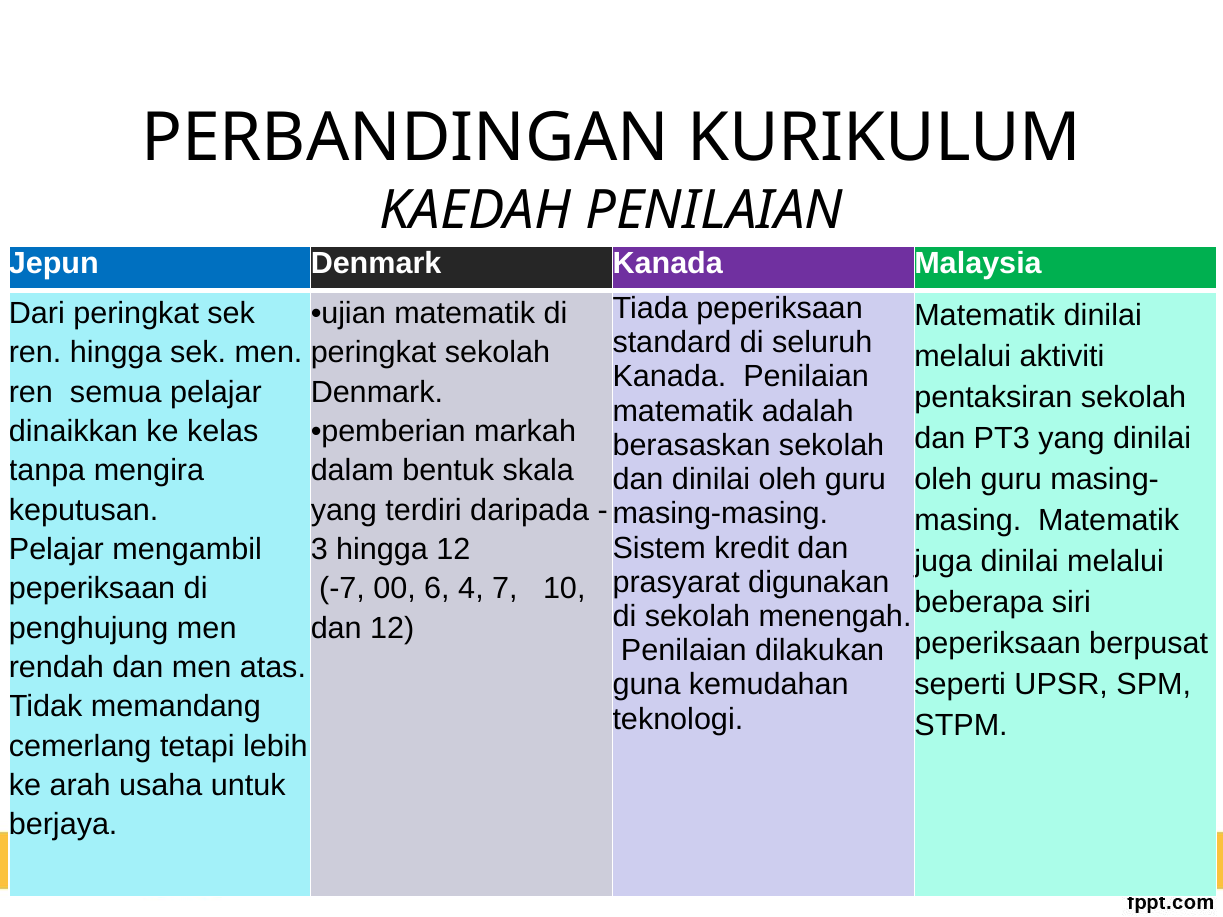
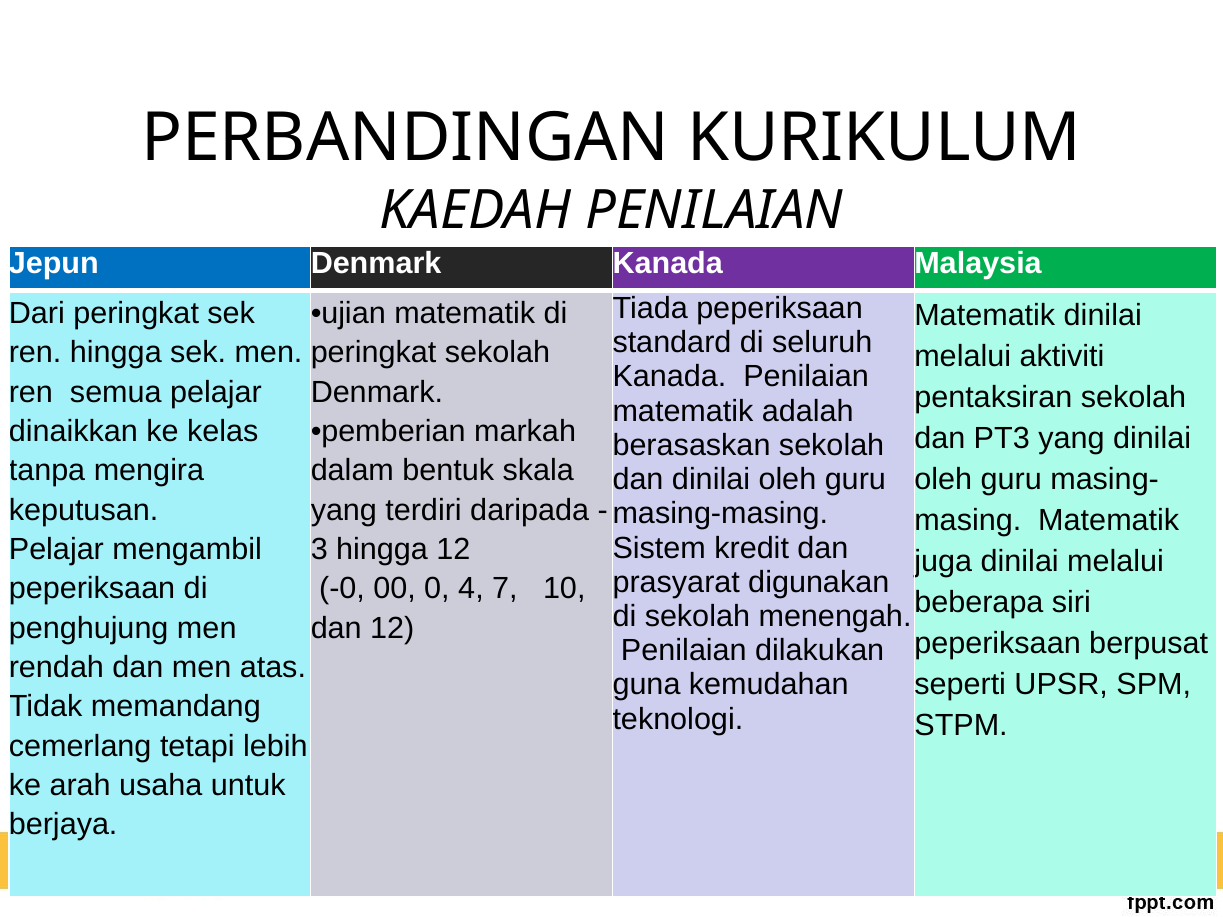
-7: -7 -> -0 (342, 589)
6: 6 -> 0 (437, 589)
